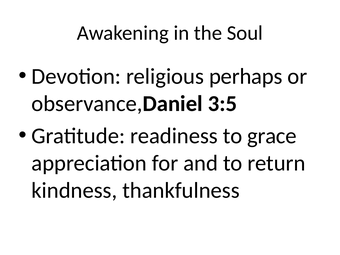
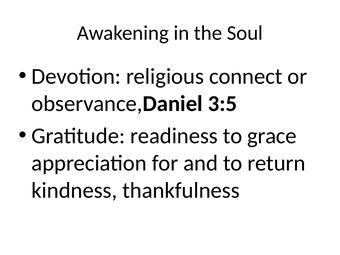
perhaps: perhaps -> connect (246, 76)
